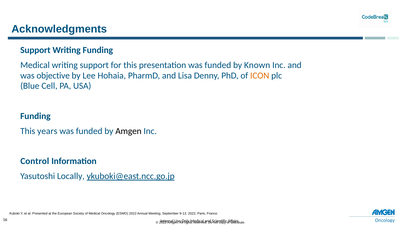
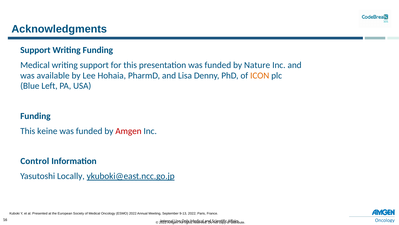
Known: Known -> Nature (257, 65)
objective: objective -> available (53, 75)
Cell: Cell -> Left (49, 86)
years: years -> keine (47, 131)
Amgen colour: black -> red (128, 131)
